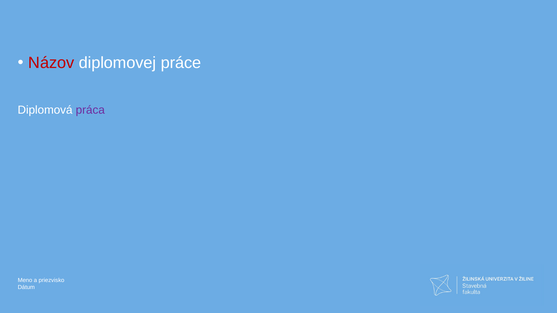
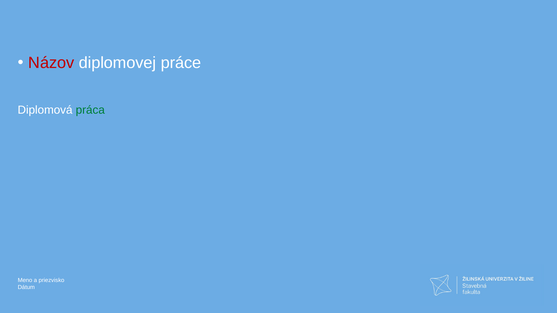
práca colour: purple -> green (90, 110)
